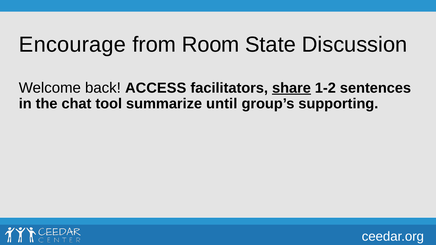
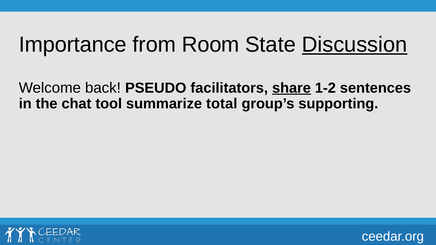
Encourage: Encourage -> Importance (73, 45)
Discussion underline: none -> present (355, 45)
ACCESS: ACCESS -> PSEUDO (156, 88)
until: until -> total (222, 104)
